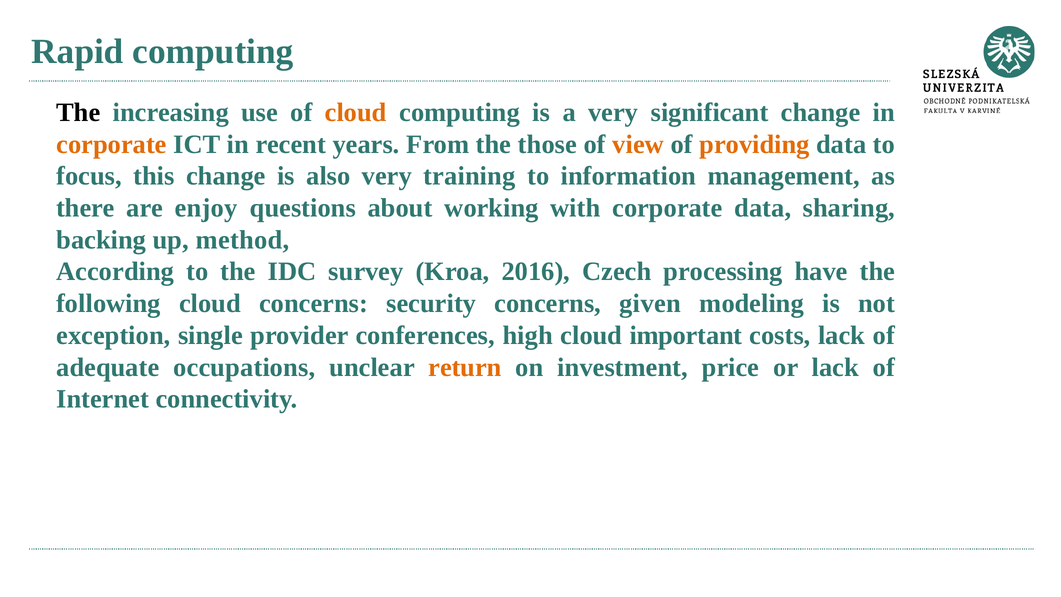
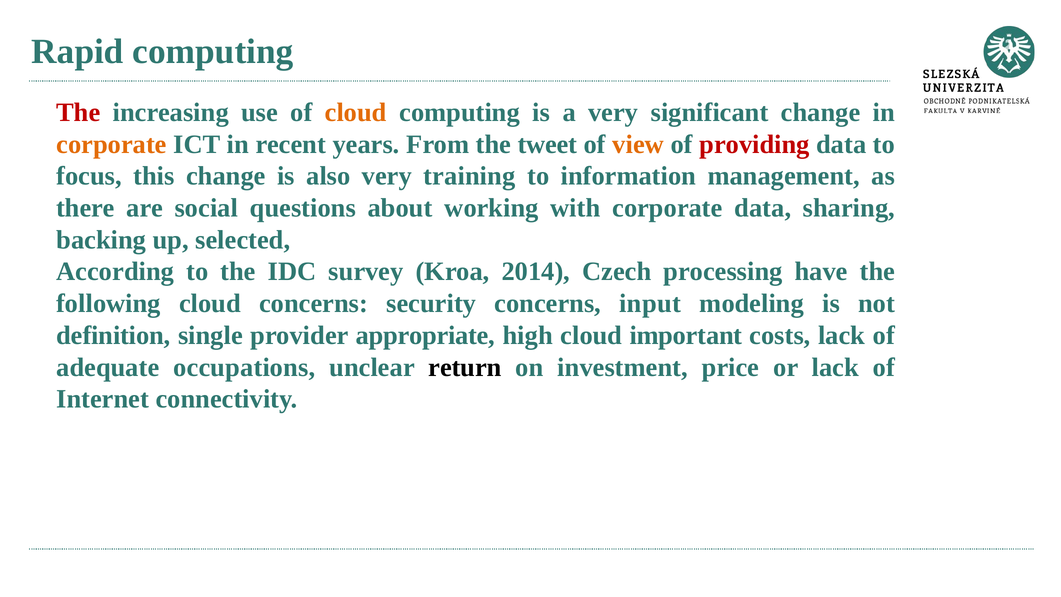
The colour: black -> red (78, 113)
those: those -> tweet (548, 144)
providing colour: orange -> red (754, 144)
enjoy: enjoy -> social (206, 208)
method: method -> selected (243, 240)
2016: 2016 -> 2014 (536, 272)
given: given -> input (650, 303)
exception: exception -> definition (113, 335)
conferences: conferences -> appropriate (425, 335)
return colour: orange -> black (465, 367)
